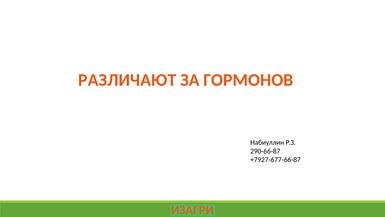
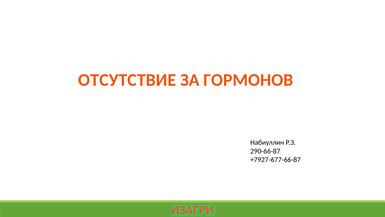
РАЗЛИЧАЮТ: РАЗЛИЧАЮТ -> ОТСУТСТВИЕ (127, 80)
